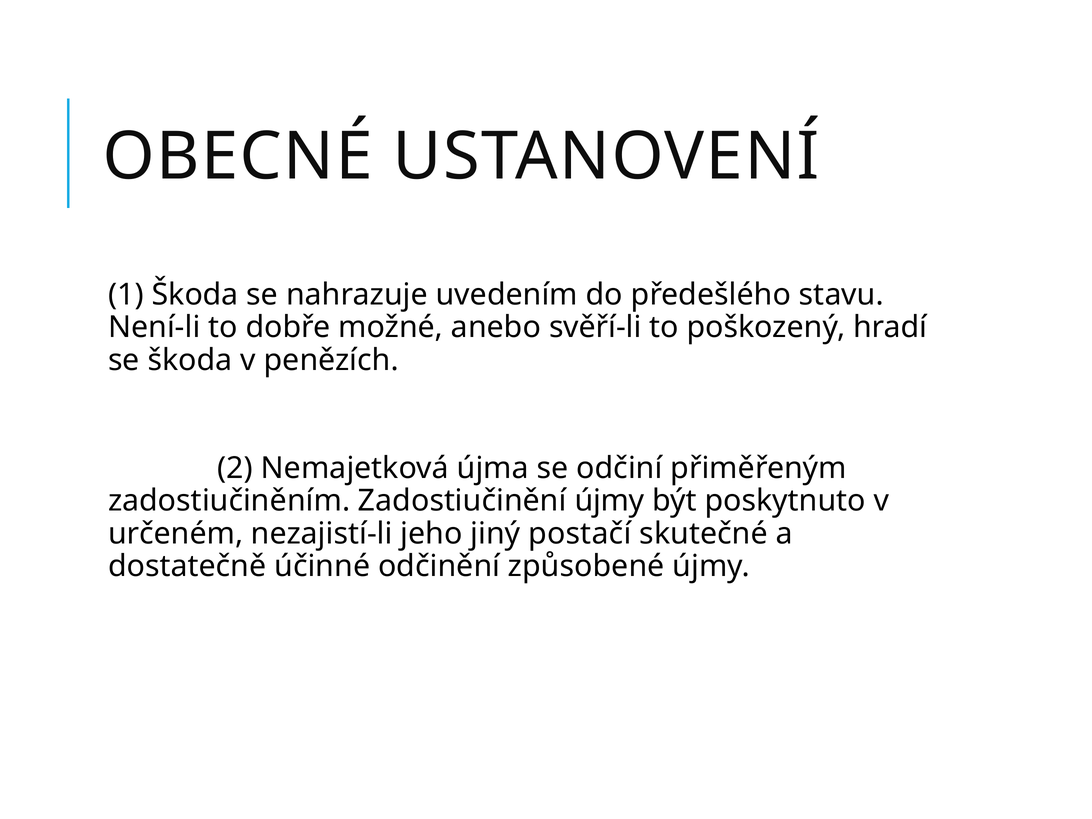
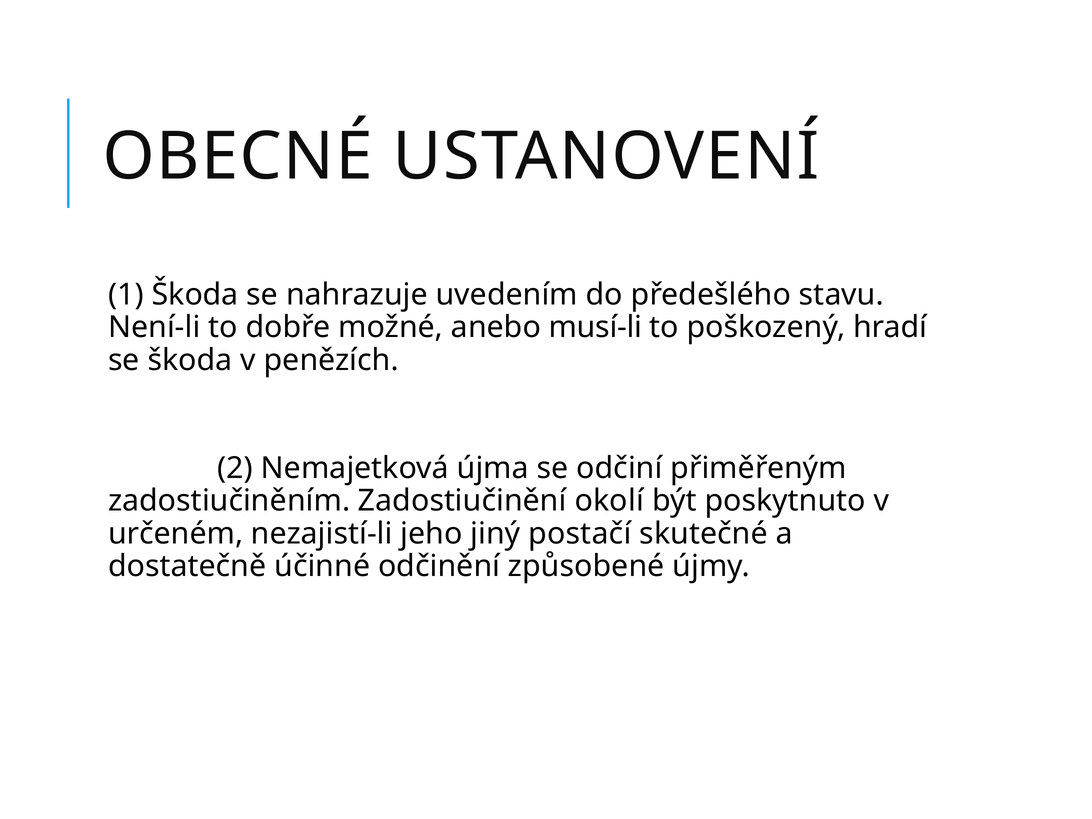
svěří-li: svěří-li -> musí-li (595, 327)
Zadostiučinění újmy: újmy -> okolí (609, 501)
